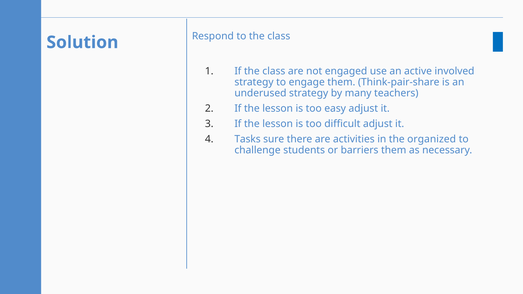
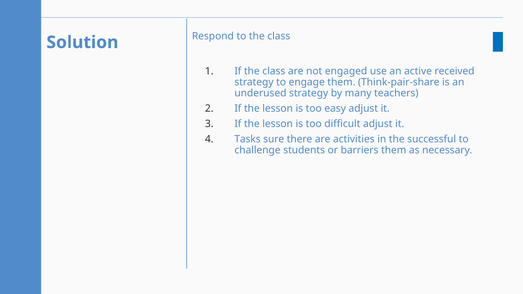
involved: involved -> received (454, 71)
organized: organized -> successful (432, 139)
